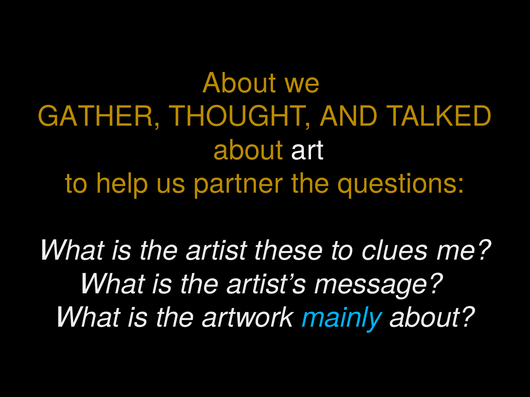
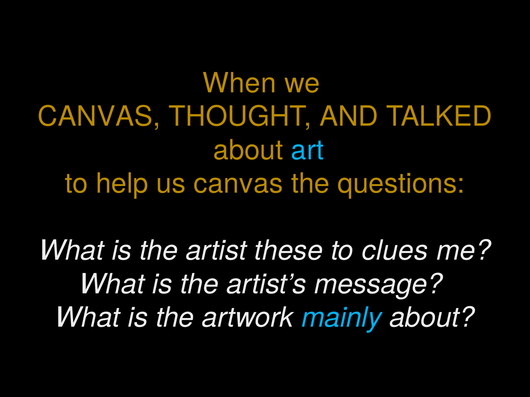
About: About -> When (239, 83)
GATHER: GATHER -> CANVAS (99, 117)
art colour: white -> light blue (308, 150)
us partner: partner -> canvas (238, 184)
